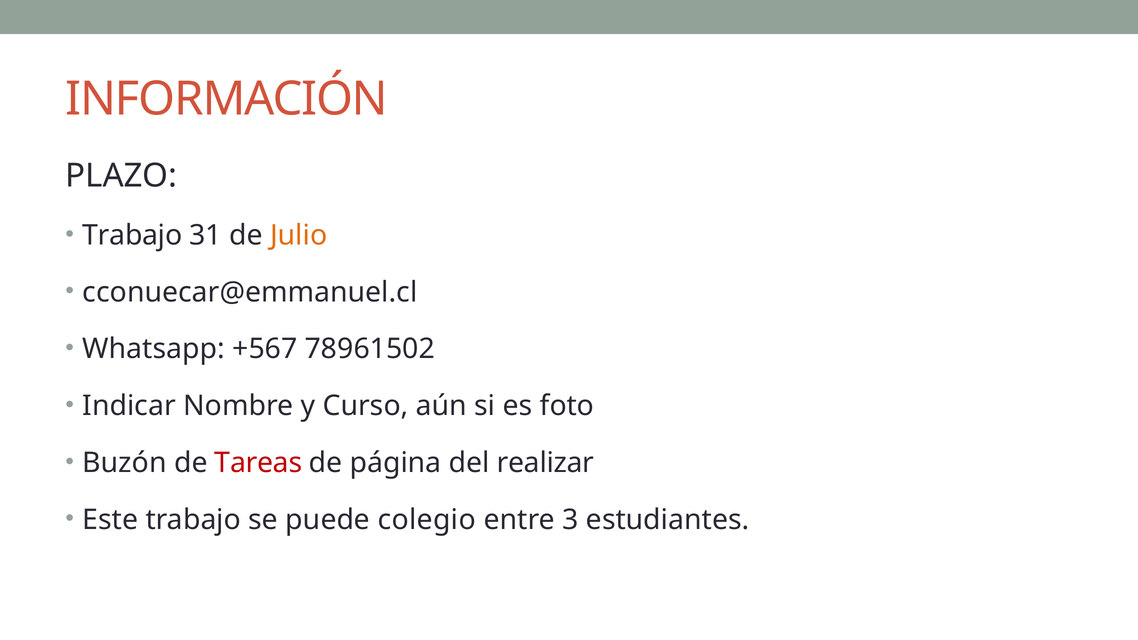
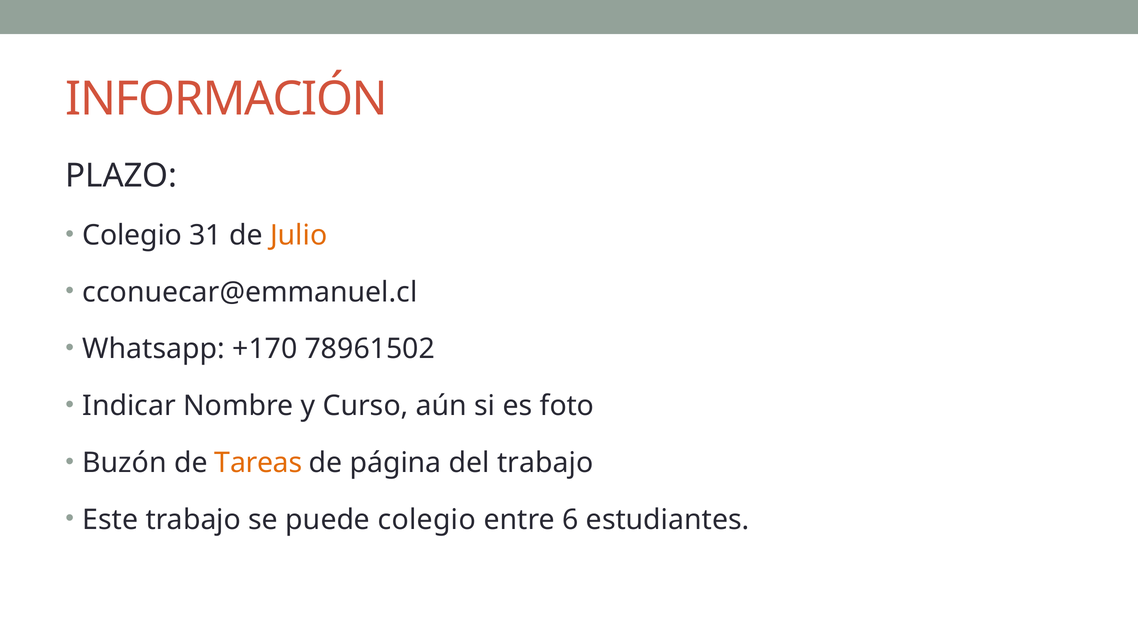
Trabajo: Trabajo -> Colegio (132, 235)
+567: +567 -> +170 (265, 349)
Tareas colour: red -> orange (258, 463)
del realizar: realizar -> trabajo (545, 463)
3: 3 -> 6 (570, 520)
